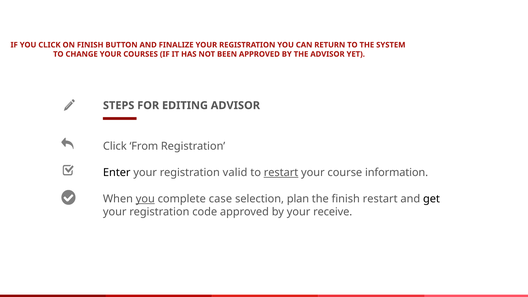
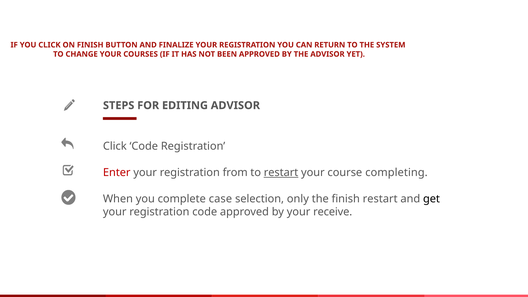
Click From: From -> Code (144, 146)
Enter colour: black -> red (117, 172)
valid: valid -> from (235, 172)
information: information -> completing (396, 172)
you underline: present -> none (145, 199)
plan: plan -> only (298, 199)
